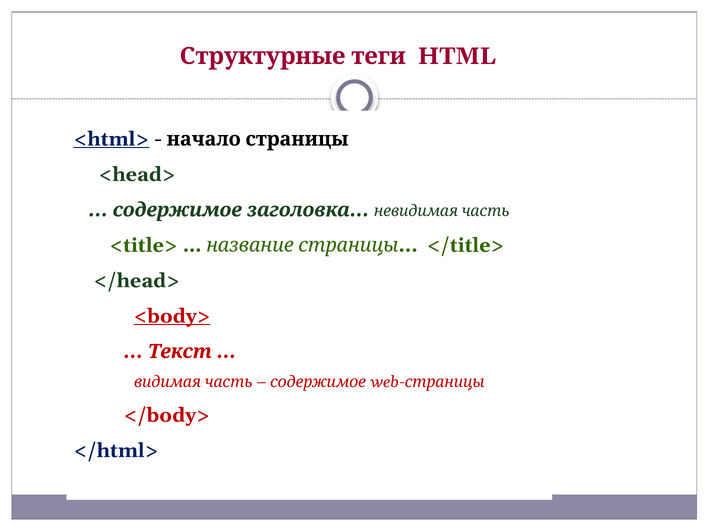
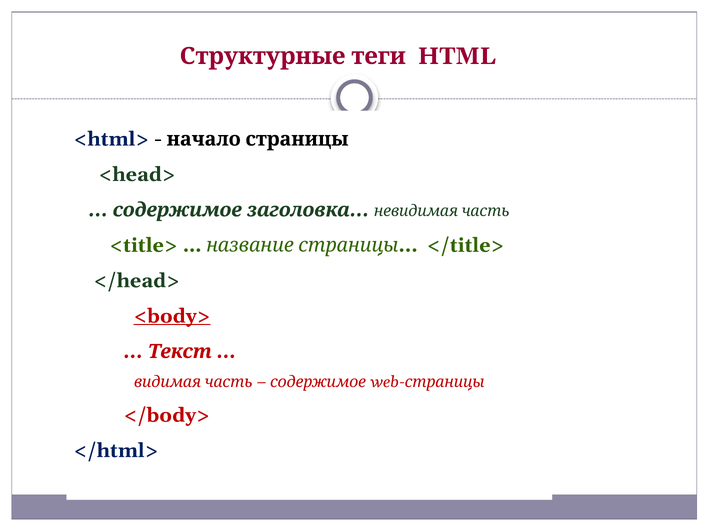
<html> underline: present -> none (111, 139)
